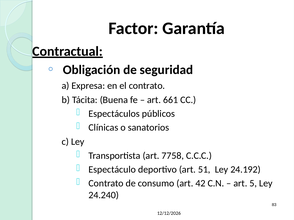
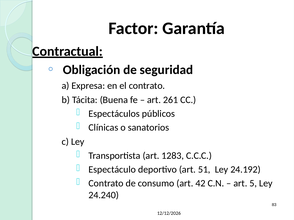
661: 661 -> 261 (171, 100)
7758: 7758 -> 1283 (173, 156)
